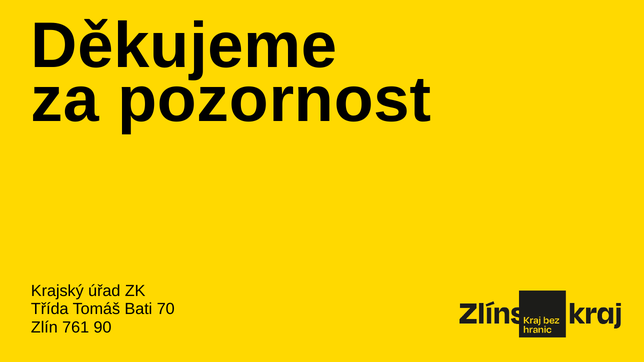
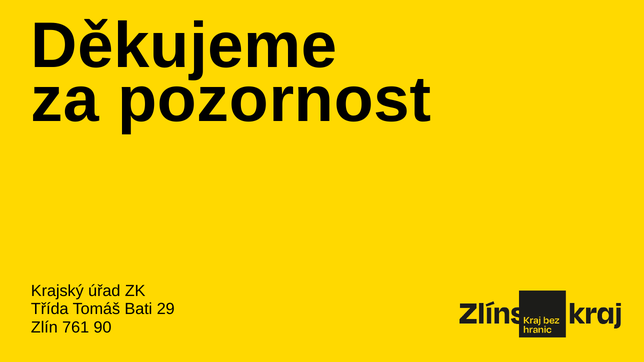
70: 70 -> 29 (166, 309)
